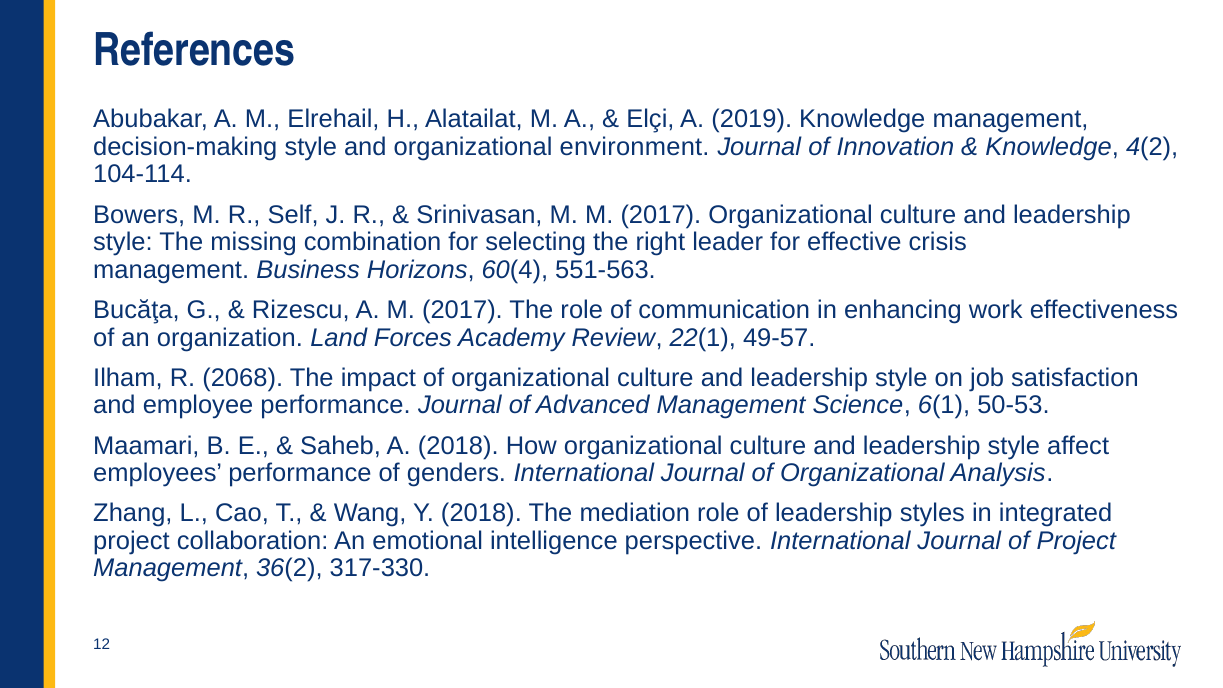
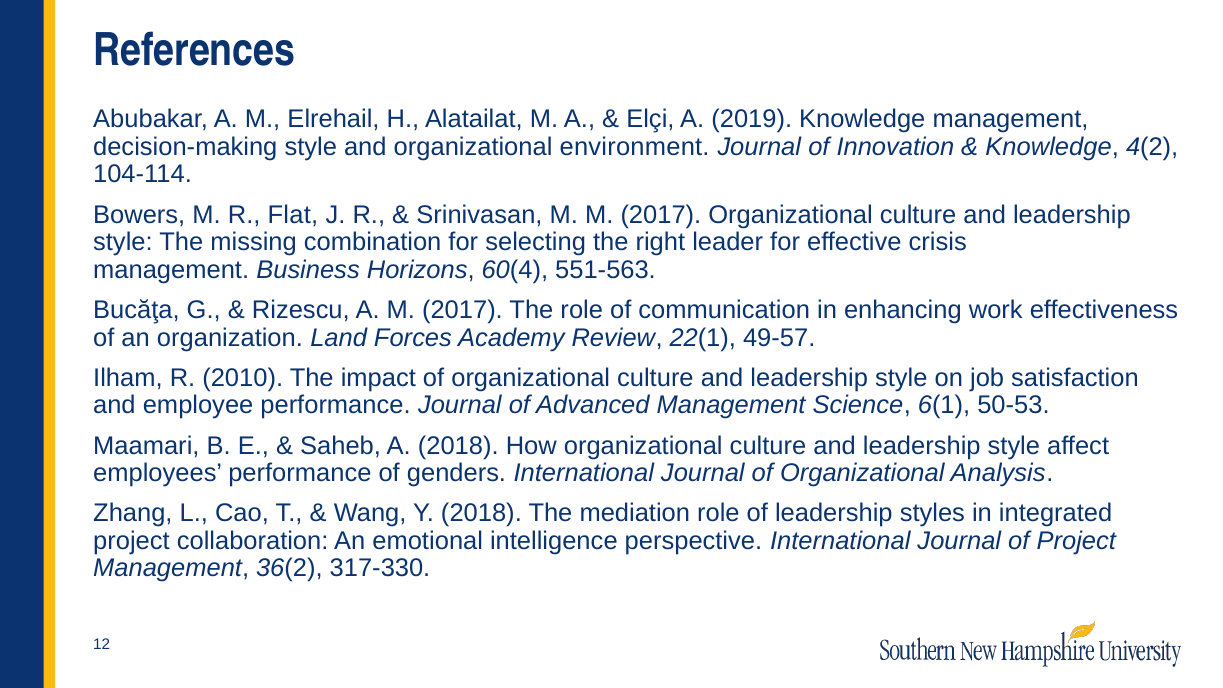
Self: Self -> Flat (293, 215)
2068: 2068 -> 2010 (243, 378)
